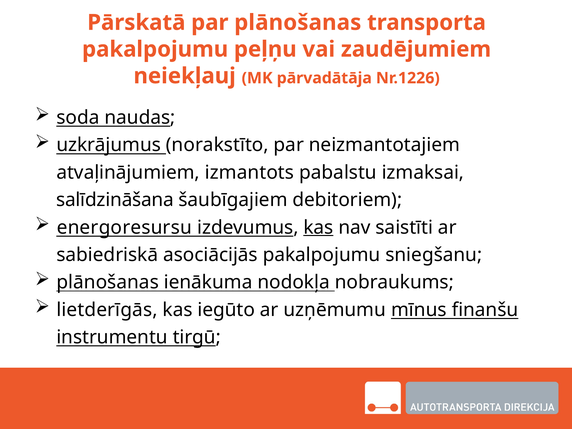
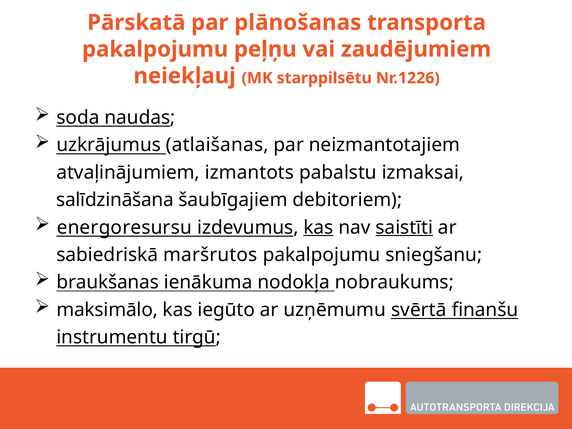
pārvadātāja: pārvadātāja -> starppilsētu (324, 78)
norakstīto: norakstīto -> atlaišanas (217, 145)
saistīti underline: none -> present (404, 227)
asociācijās: asociācijās -> maršrutos (210, 255)
plānošanas: plānošanas -> braukšanas (108, 282)
lietderīgās: lietderīgās -> maksimālo (107, 310)
mīnus: mīnus -> svērtā (419, 310)
